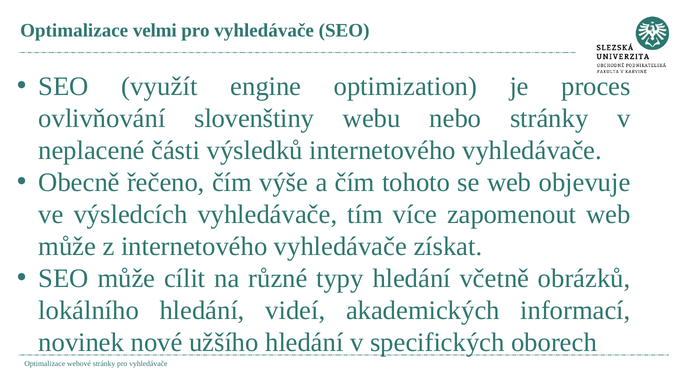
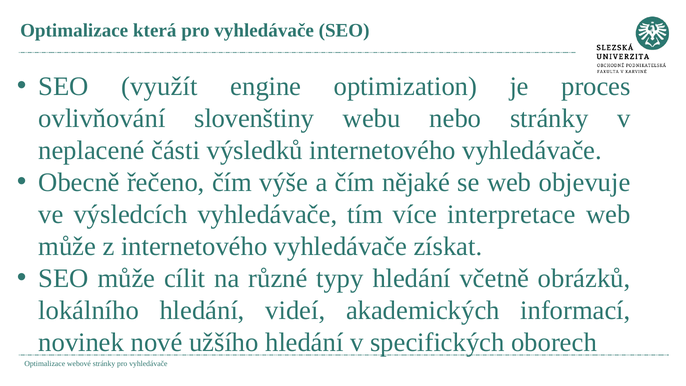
velmi: velmi -> která (155, 31)
tohoto: tohoto -> nějaké (416, 182)
zapomenout: zapomenout -> interpretace (512, 214)
